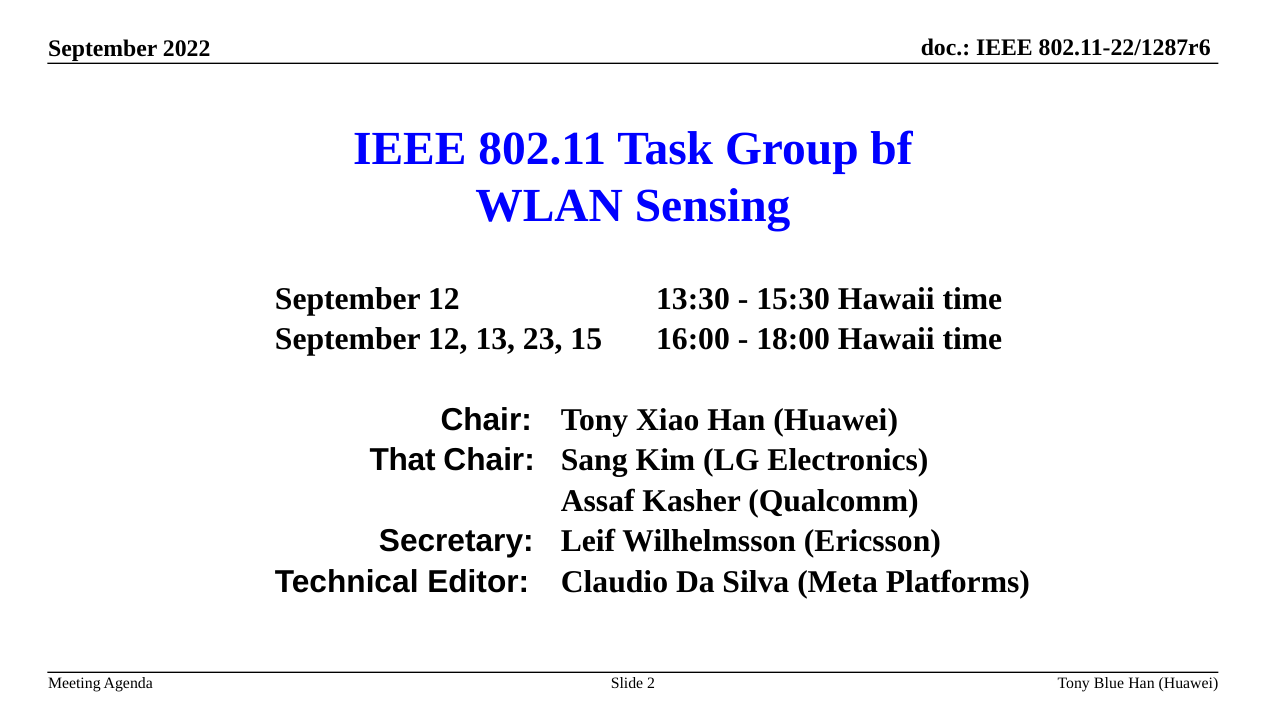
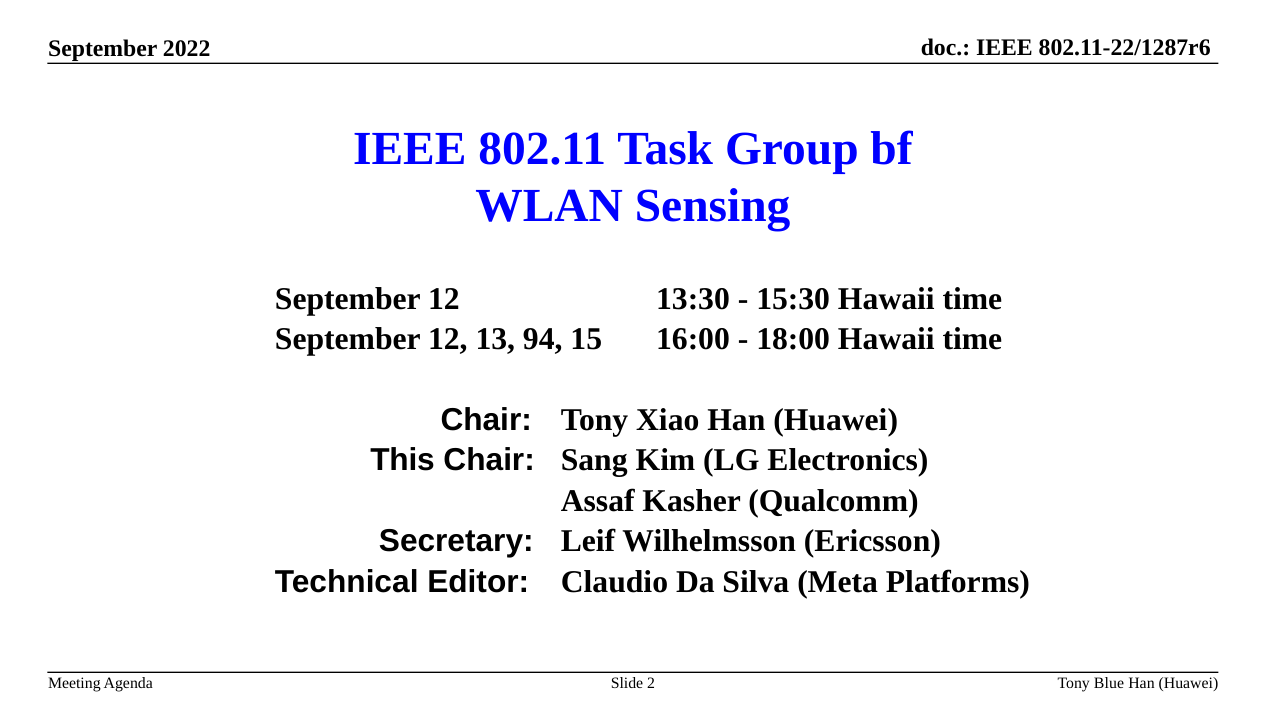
23: 23 -> 94 (543, 339)
That: That -> This (403, 461)
